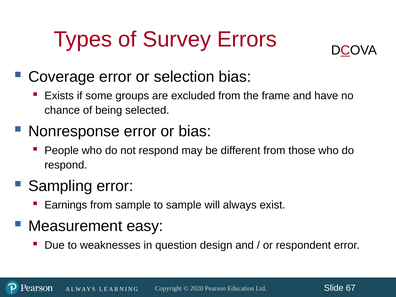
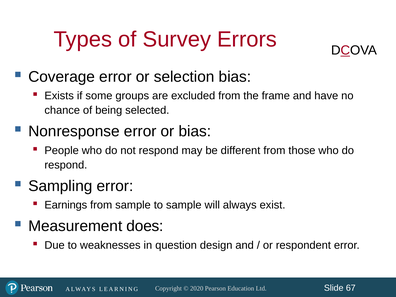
easy: easy -> does (145, 226)
